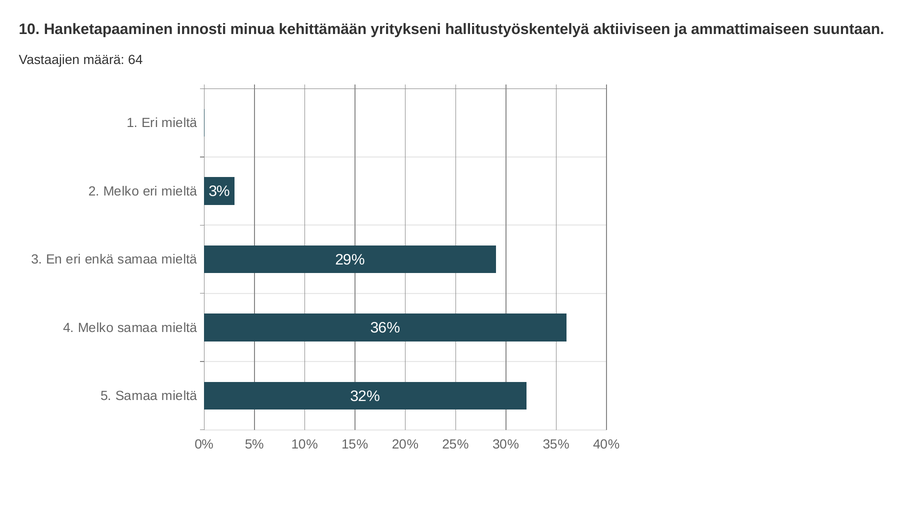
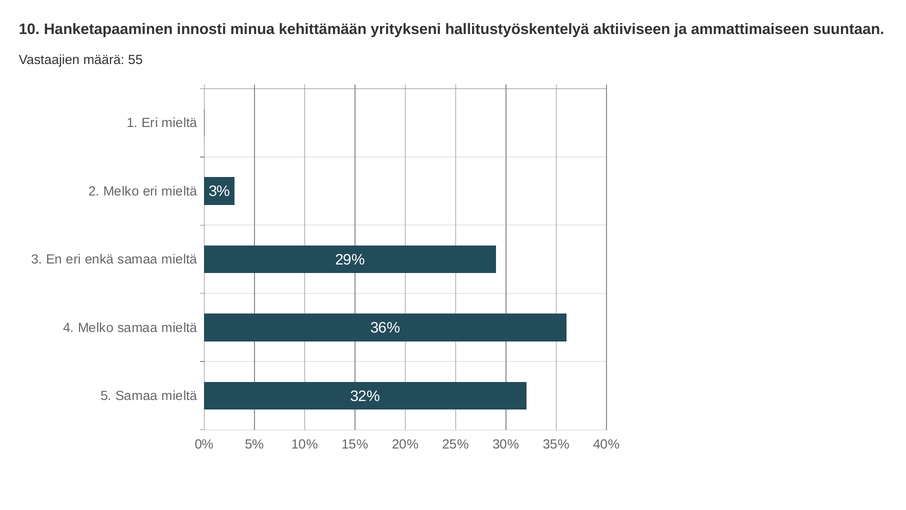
64: 64 -> 55 (135, 60)
